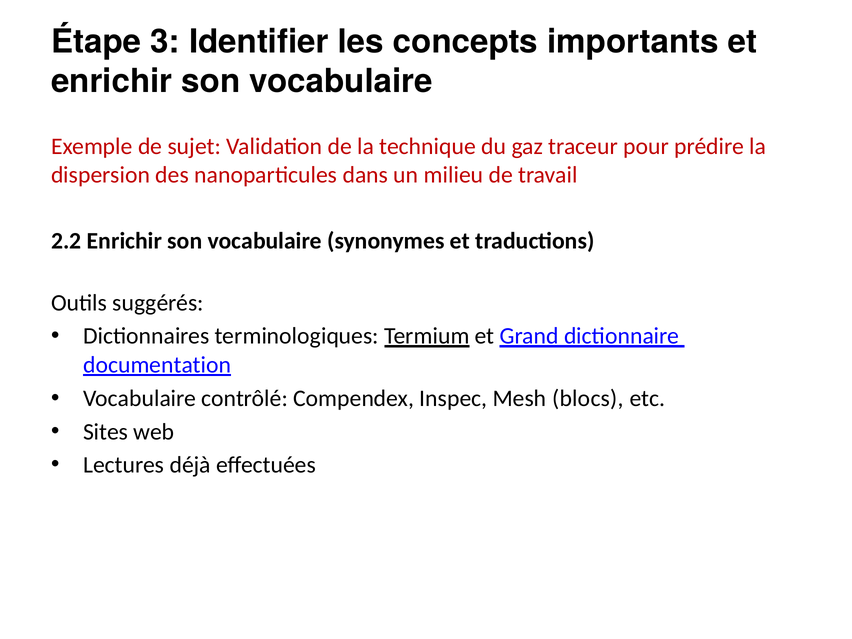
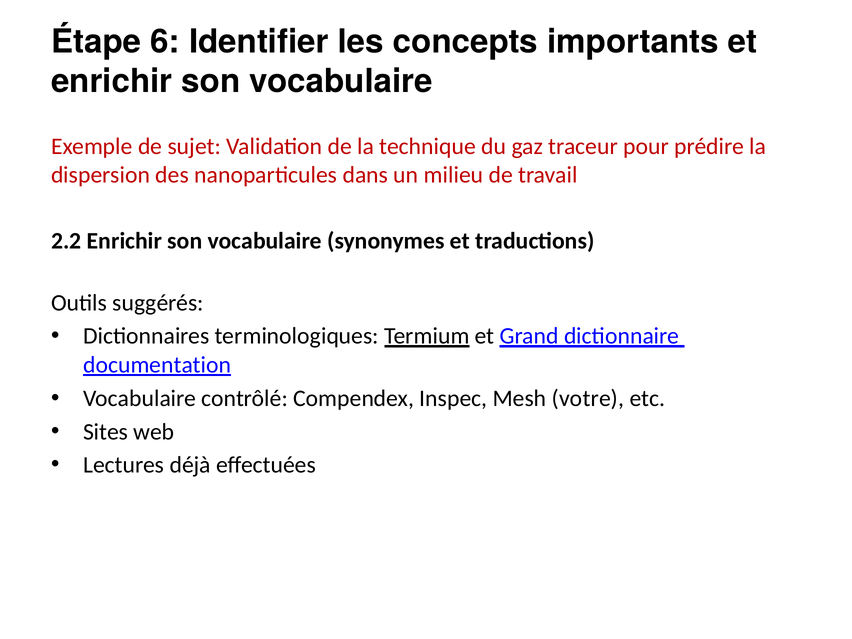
3: 3 -> 6 (165, 42)
blocs: blocs -> votre (588, 399)
